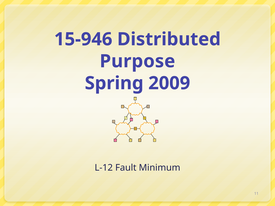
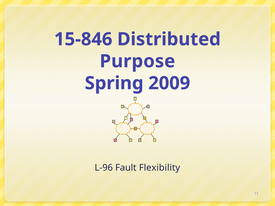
15-946: 15-946 -> 15-846 (83, 39)
L-12: L-12 -> L-96 (104, 168)
Minimum: Minimum -> Flexibility (160, 168)
